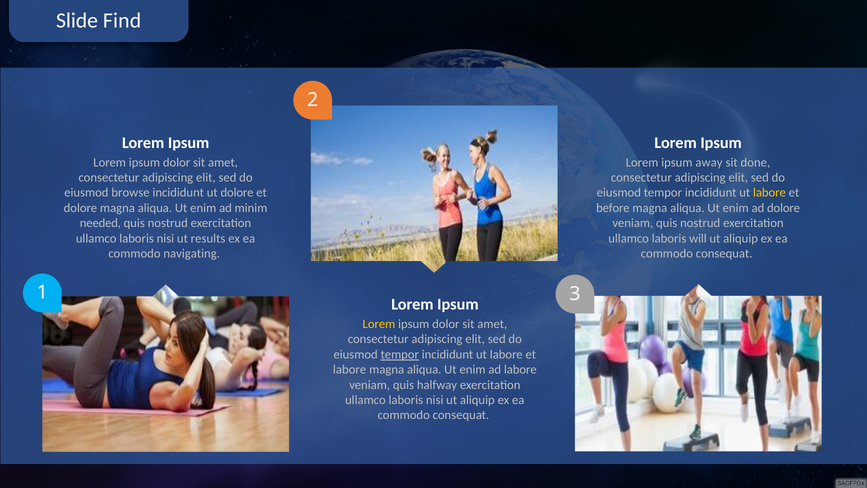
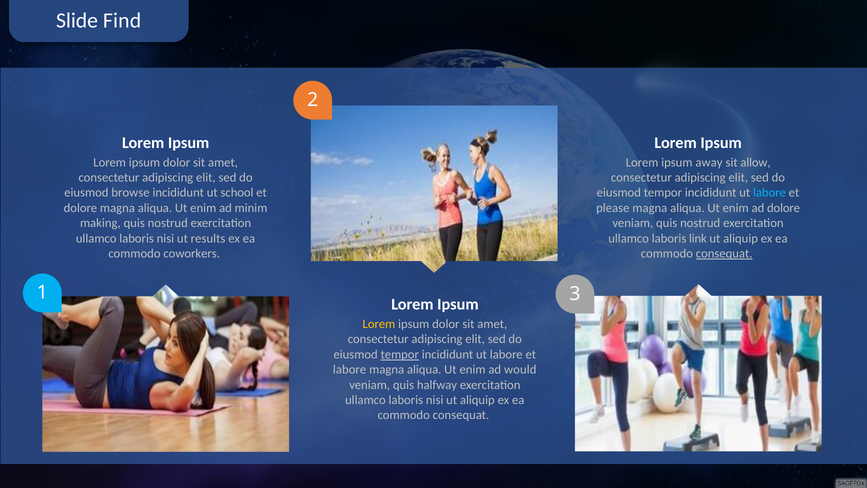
done: done -> allow (756, 162)
ut dolore: dolore -> school (237, 193)
labore colour: yellow -> light blue (769, 193)
before: before -> please (613, 208)
needed: needed -> making (100, 223)
will: will -> link (698, 238)
navigating: navigating -> coworkers (192, 253)
consequat underline: none -> present (724, 253)
ad labore: labore -> would (520, 369)
